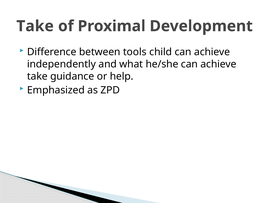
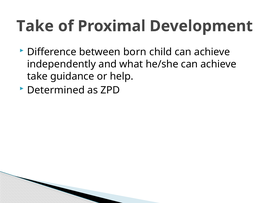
tools: tools -> born (135, 52)
Emphasized: Emphasized -> Determined (56, 90)
